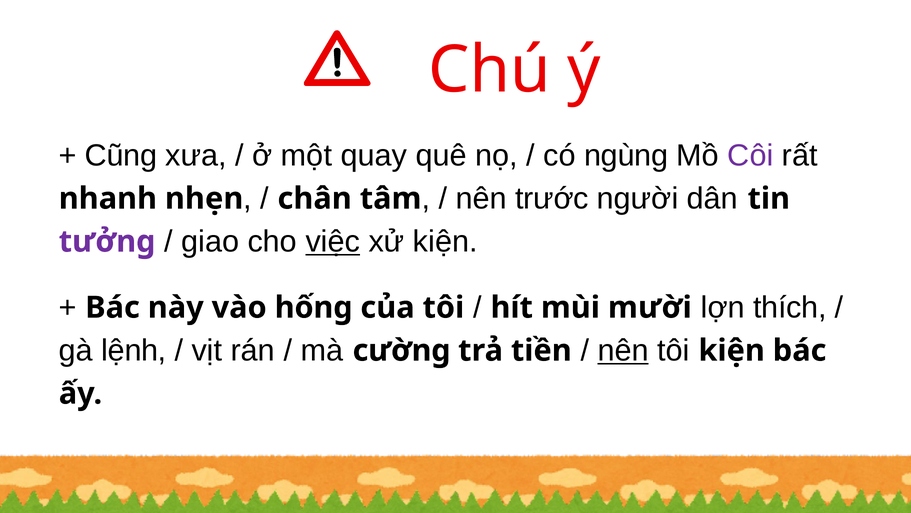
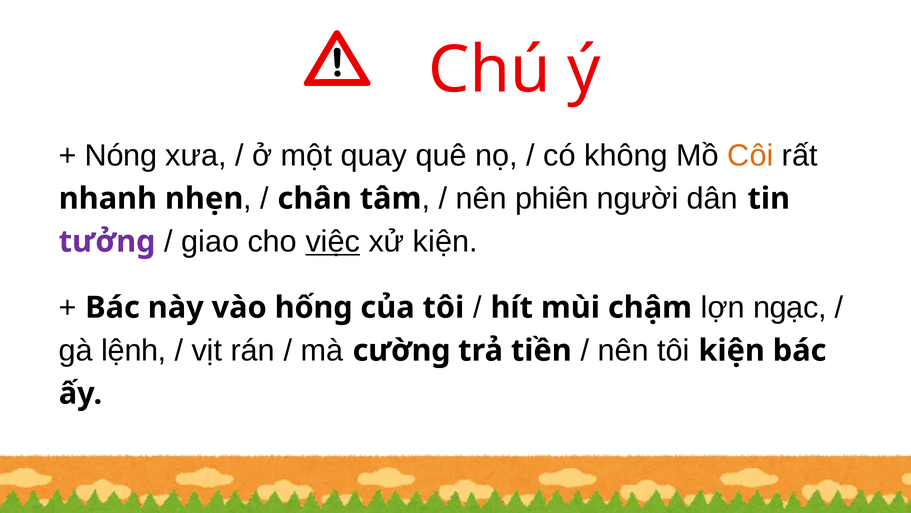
Cũng: Cũng -> Nóng (121, 155)
ngùng: ngùng -> không (626, 155)
Côi colour: purple -> orange (750, 155)
trước: trước -> phiên (552, 198)
mười: mười -> chậm (650, 307)
thích: thích -> ngạc (790, 307)
nên underline: present -> none (623, 350)
